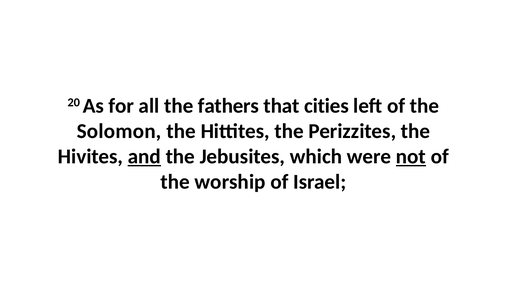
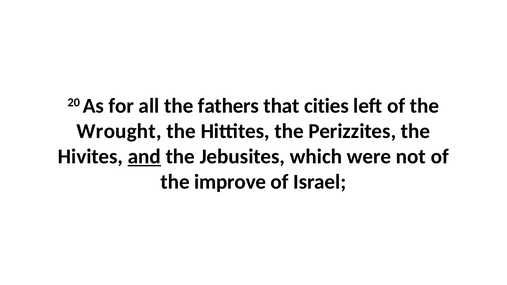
Solomon: Solomon -> Wrought (119, 131)
not underline: present -> none (411, 157)
worship: worship -> improve (230, 182)
